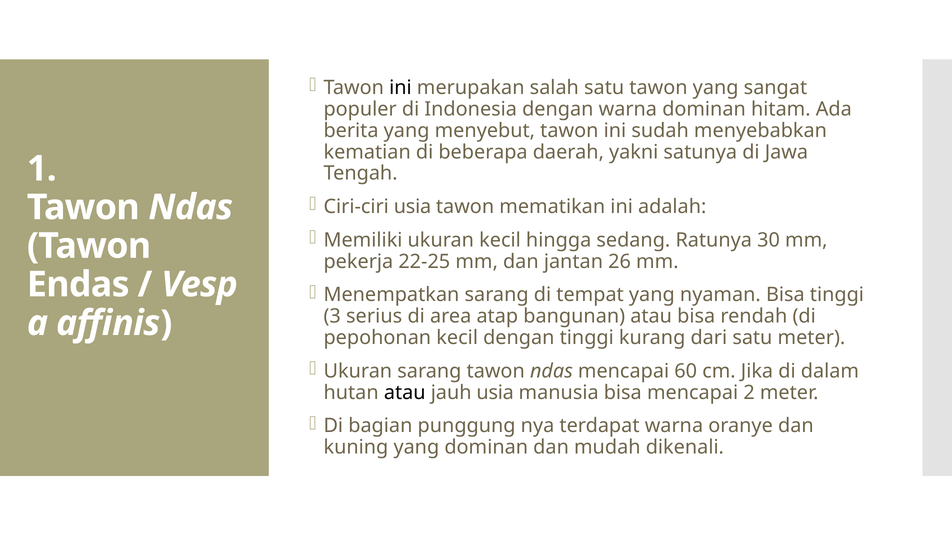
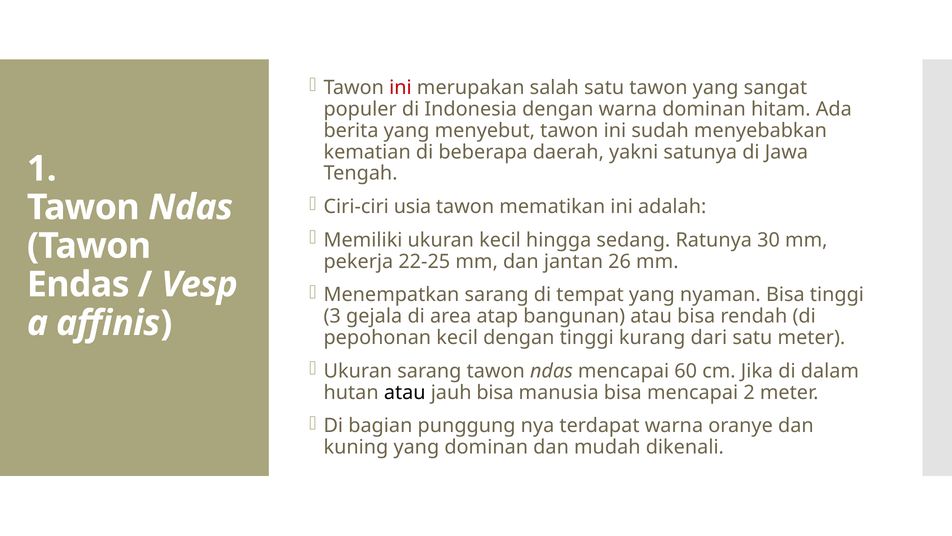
ini colour: black -> red (400, 88)
serius: serius -> gejala (374, 316)
jauh usia: usia -> bisa (495, 392)
